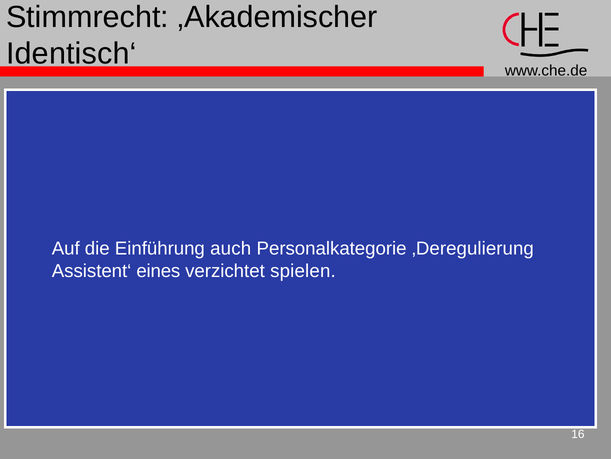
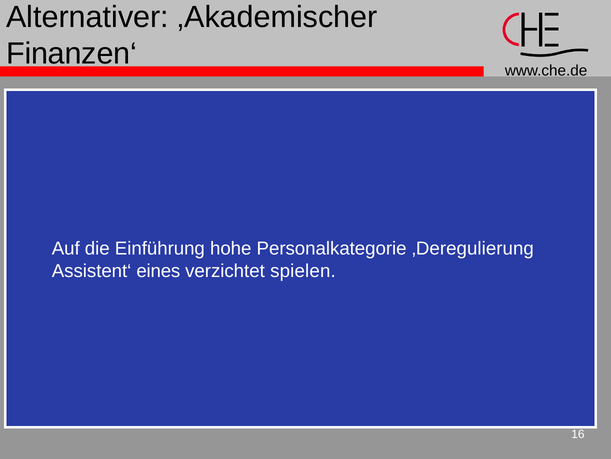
Stimmrecht: Stimmrecht -> Alternativer (88, 17)
Identisch‘: Identisch‘ -> Finanzen‘ (72, 54)
auch: auch -> hohe (231, 248)
